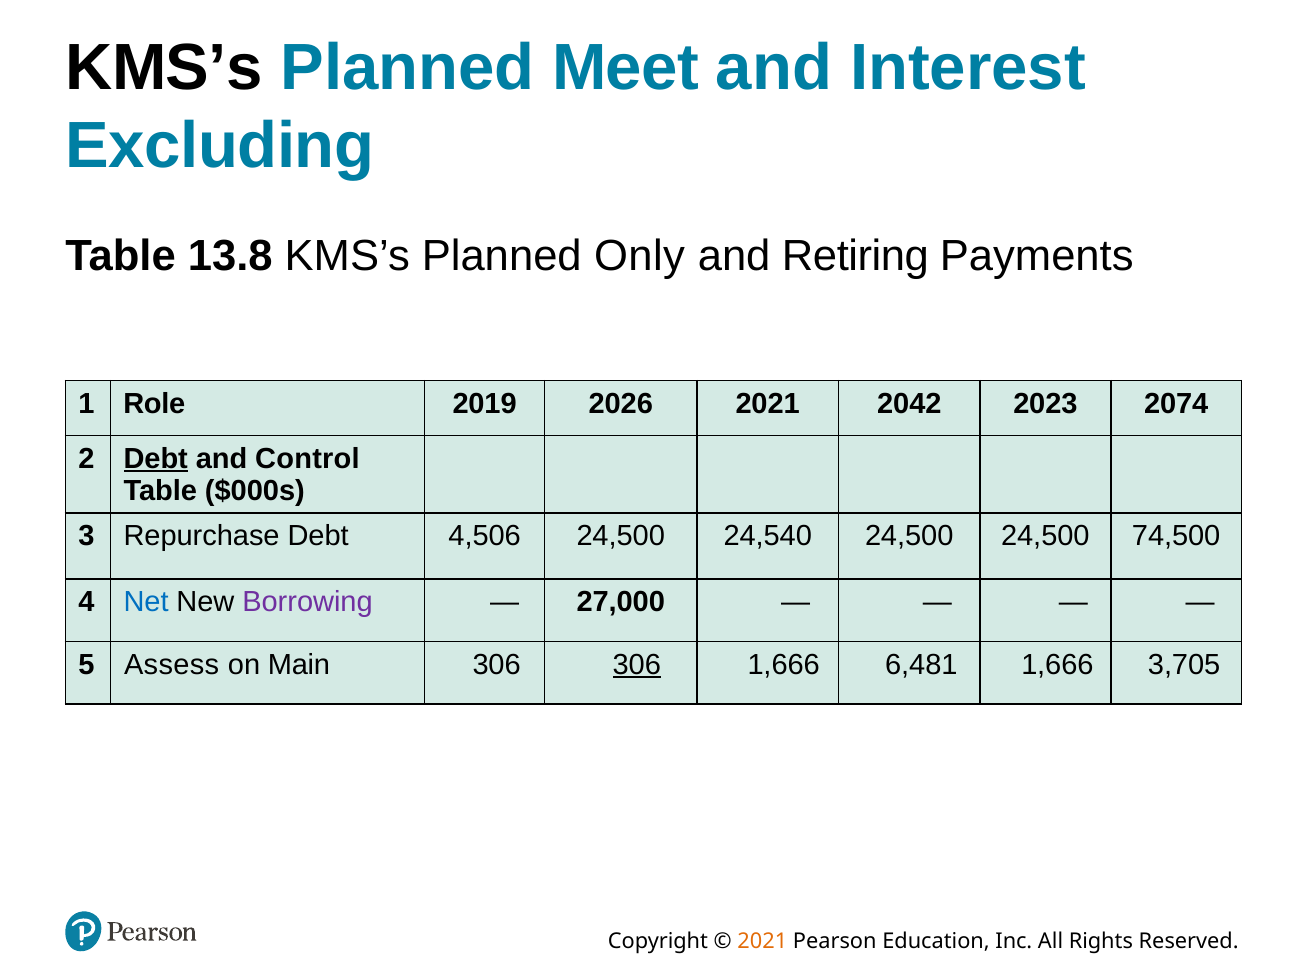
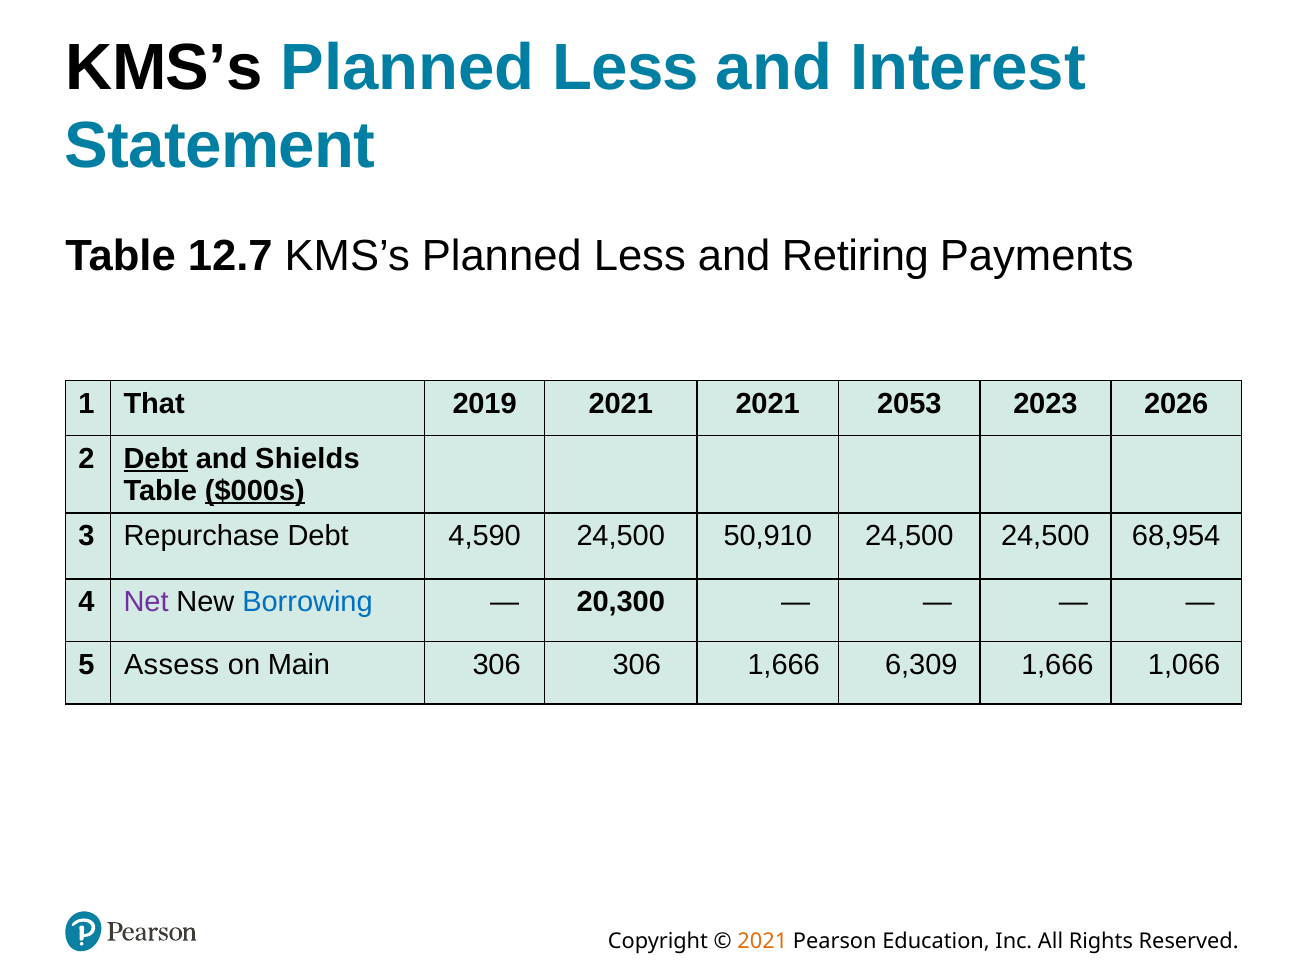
Meet: Meet -> Less (626, 68)
Excluding: Excluding -> Statement (220, 146)
13.8: 13.8 -> 12.7 (230, 256)
Only: Only -> Less (640, 256)
Role: Role -> That (154, 404)
2019 2026: 2026 -> 2021 (621, 404)
2042: 2042 -> 2053 (909, 404)
2074: 2074 -> 2026 (1176, 404)
Control: Control -> Shields (307, 459)
$000s underline: none -> present (255, 491)
4,506: 4,506 -> 4,590 (485, 536)
24,540: 24,540 -> 50,910 (768, 536)
74,500: 74,500 -> 68,954 (1176, 536)
Net colour: blue -> purple (146, 602)
Borrowing colour: purple -> blue (308, 602)
27,000: 27,000 -> 20,300 (621, 602)
306 underline: present -> none (637, 665)
6,481: 6,481 -> 6,309 (921, 665)
3,705: 3,705 -> 1,066 (1184, 665)
